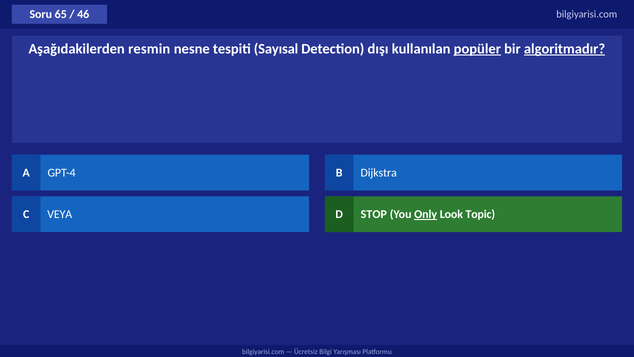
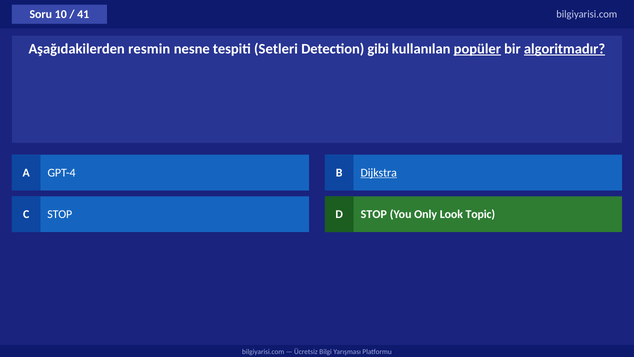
65: 65 -> 10 (61, 14)
46: 46 -> 41 (83, 14)
Sayısal: Sayısal -> Setleri (276, 49)
dışı: dışı -> gibi (378, 49)
Dijkstra underline: none -> present (379, 173)
C VEYA: VEYA -> STOP (60, 214)
Only underline: present -> none (426, 214)
